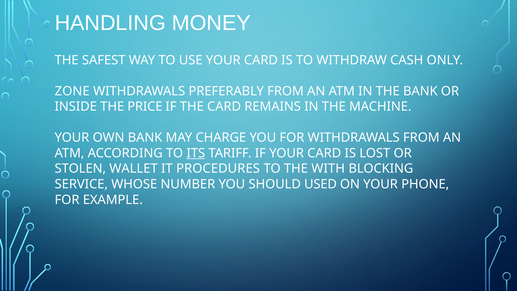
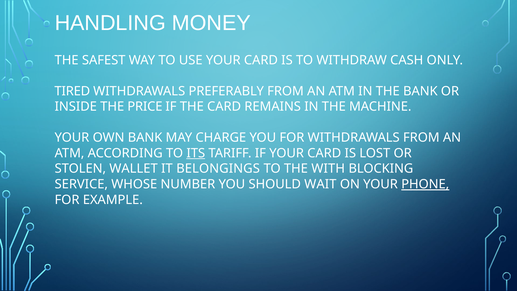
ZONE: ZONE -> TIRED (72, 91)
PROCEDURES: PROCEDURES -> BELONGINGS (218, 169)
USED: USED -> WAIT (320, 184)
PHONE underline: none -> present (425, 184)
